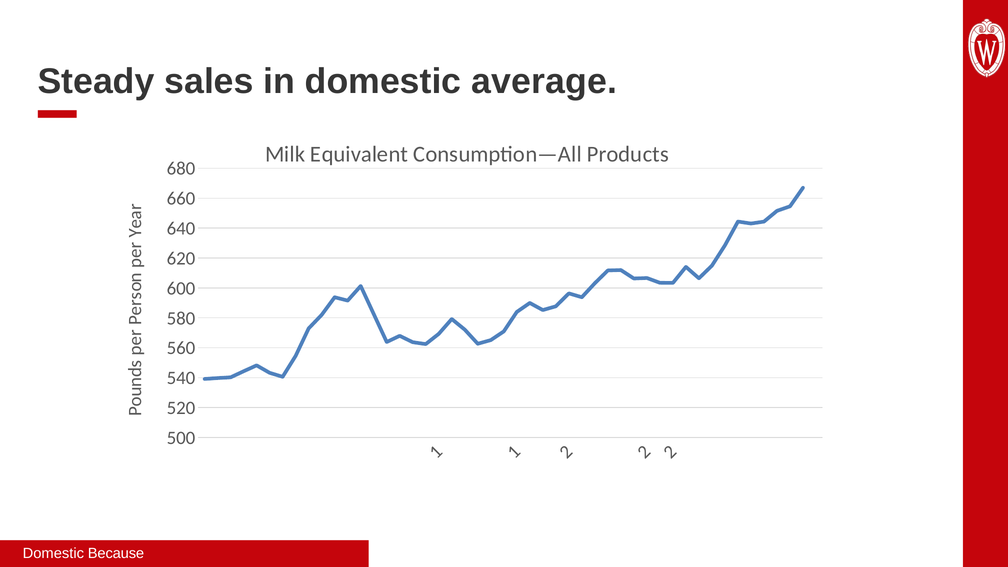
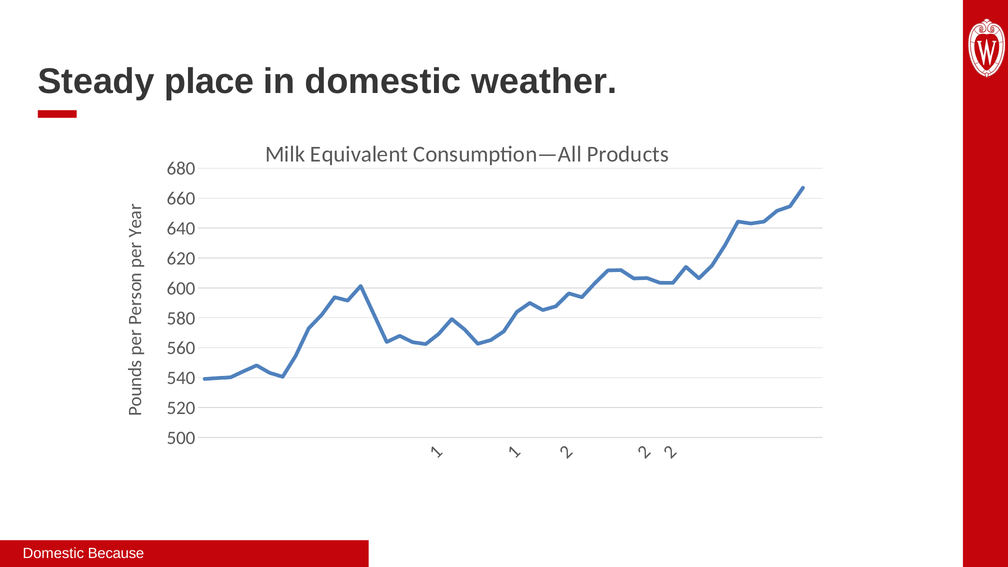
sales: sales -> place (209, 81)
average: average -> weather (544, 81)
